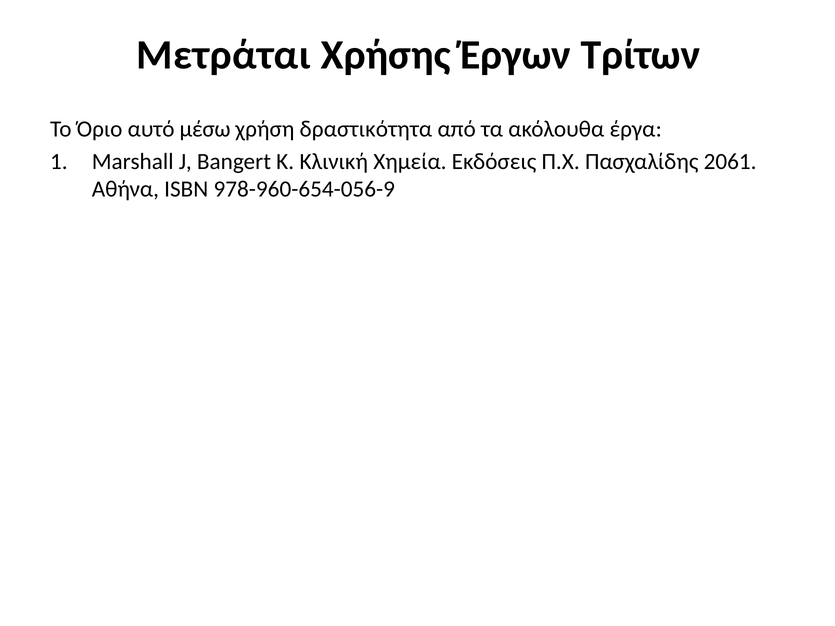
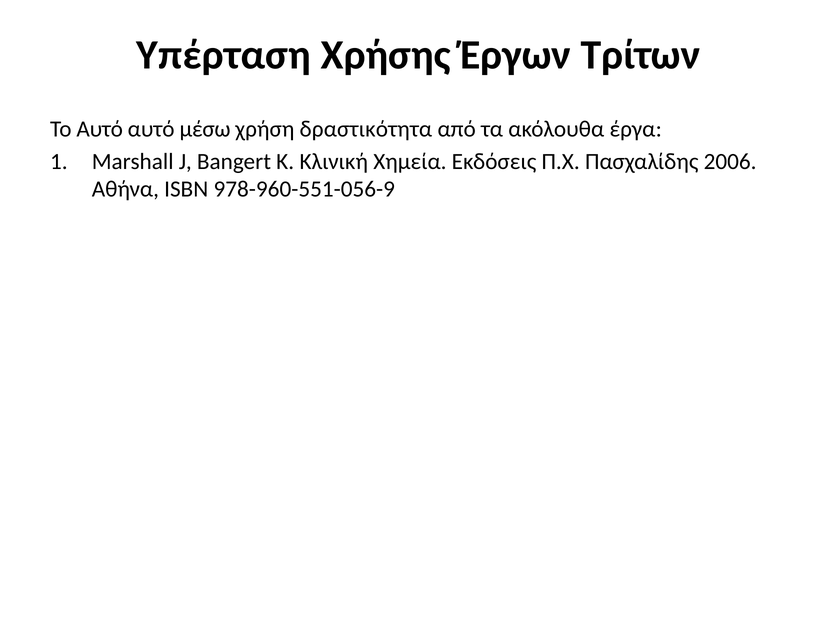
Μετράται: Μετράται -> Υπέρταση (224, 55)
Το Όριο: Όριο -> Αυτό (100, 129)
2061: 2061 -> 2006 (730, 161)
978-960-654-056-9: 978-960-654-056-9 -> 978-960-551-056-9 (304, 189)
